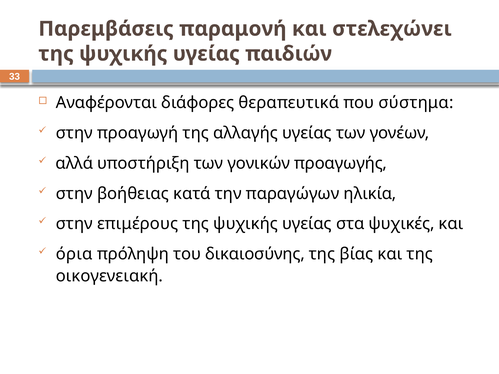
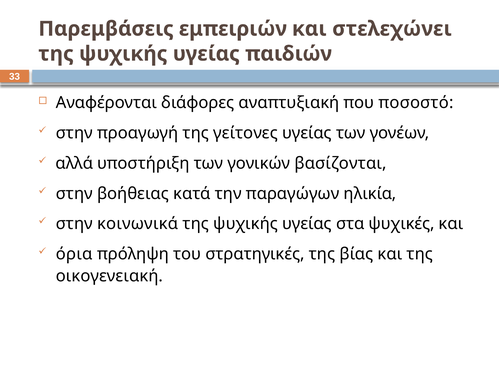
παραμονή: παραμονή -> εμπειριών (233, 29)
θεραπευτικά: θεραπευτικά -> αναπτυξιακή (289, 103)
σύστημα: σύστημα -> ποσοστό (416, 103)
αλλαγής: αλλαγής -> γείτονες (246, 133)
προαγωγής: προαγωγής -> βασίζονται (341, 163)
επιμέρους: επιμέρους -> κοινωνικά (138, 224)
δικαιοσύνης: δικαιοσύνης -> στρατηγικές (255, 254)
